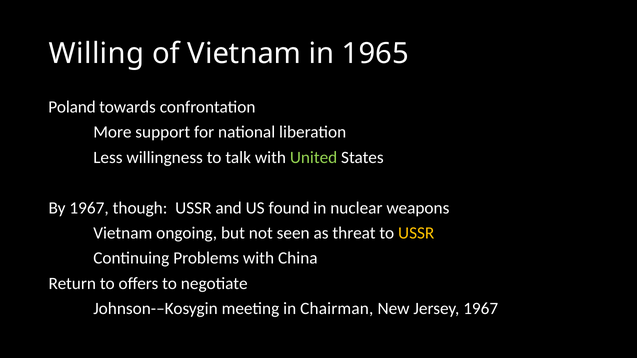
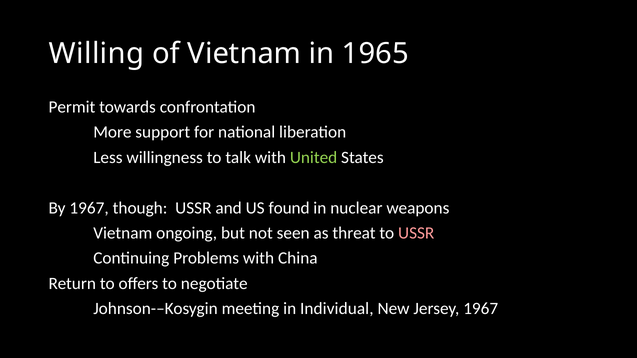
Poland: Poland -> Permit (72, 107)
USSR colour: yellow -> pink (416, 233)
Chairman: Chairman -> Individual (337, 309)
